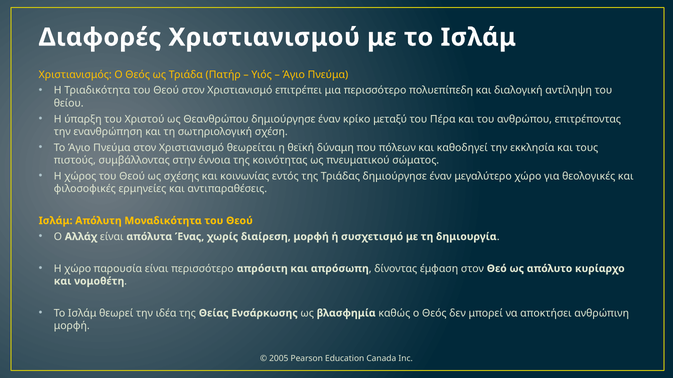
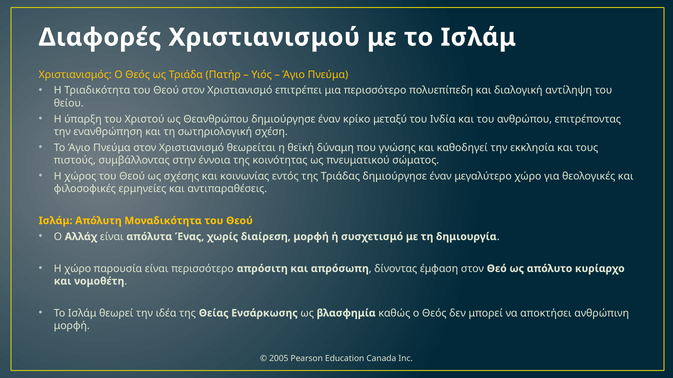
Πέρα: Πέρα -> Ινδία (443, 119)
πόλεων: πόλεων -> γνώσης (397, 148)
